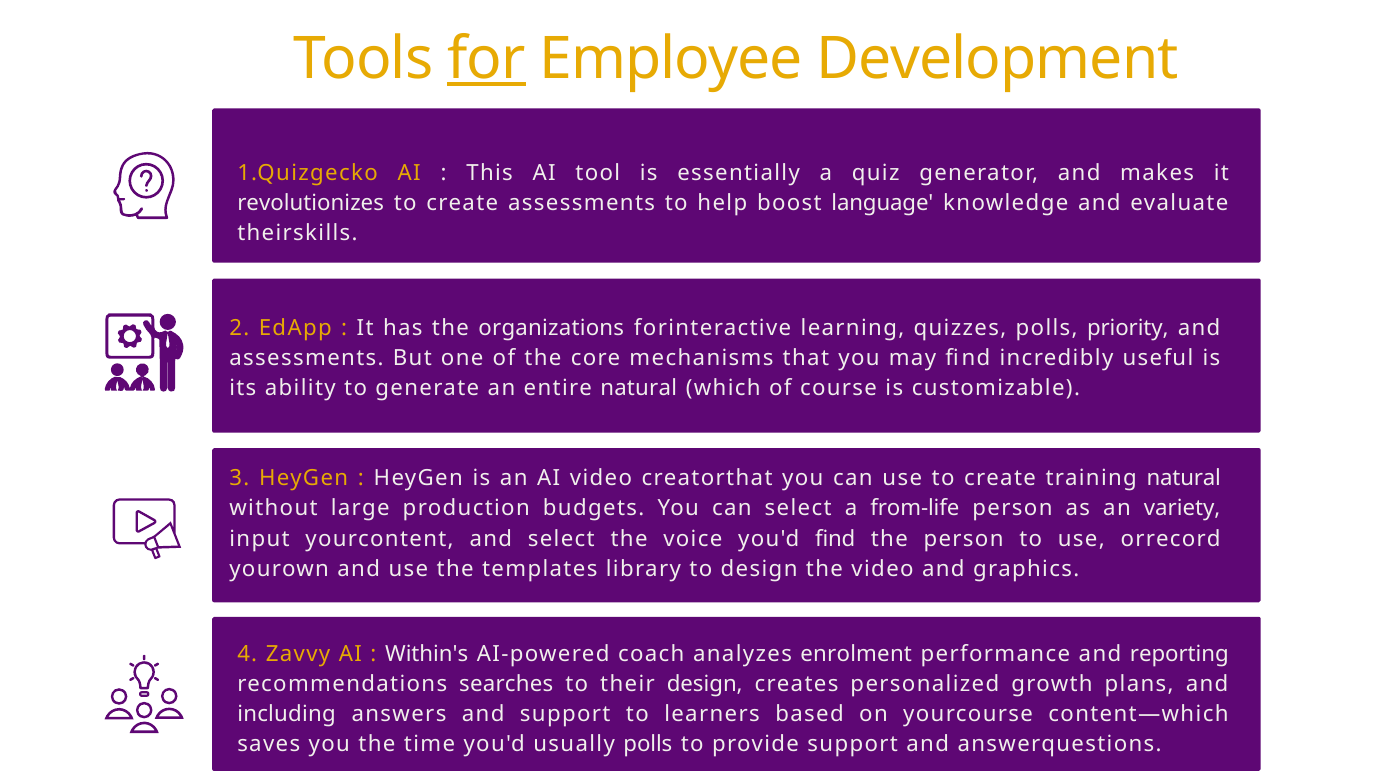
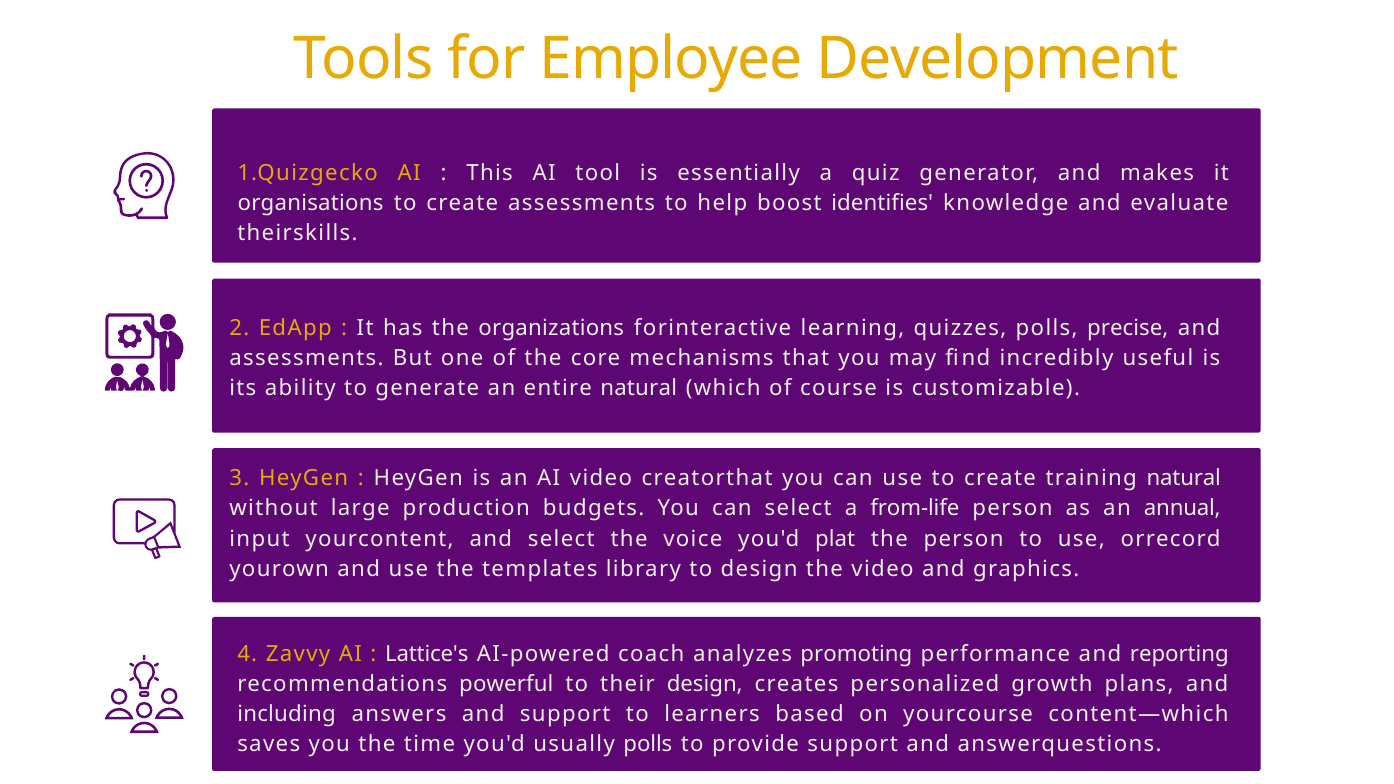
for underline: present -> none (487, 59)
revolutionizes: revolutionizes -> organisations (311, 203)
language: language -> identifies (882, 203)
priority: priority -> precise (1128, 329)
variety: variety -> annual (1182, 509)
you'd find: find -> plat (835, 539)
Within's: Within's -> Lattice's (427, 654)
enrolment: enrolment -> promoting (856, 654)
searches: searches -> powerful (506, 684)
